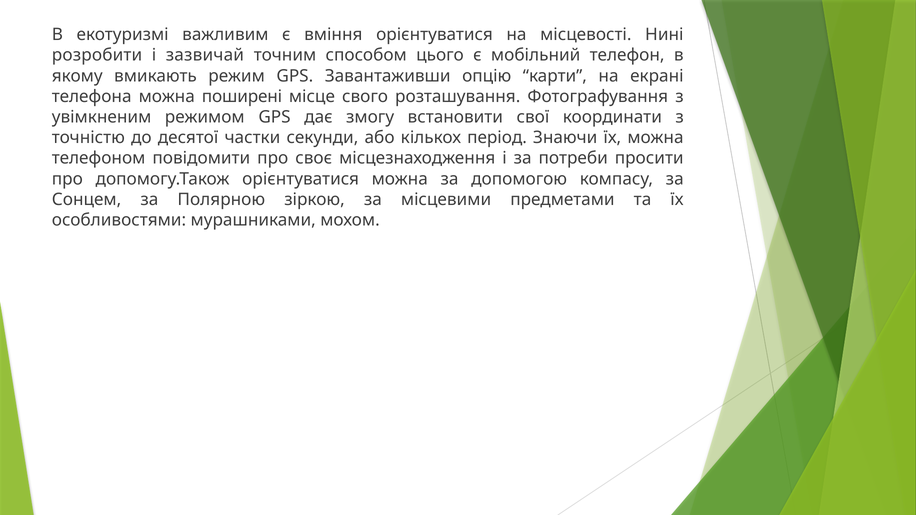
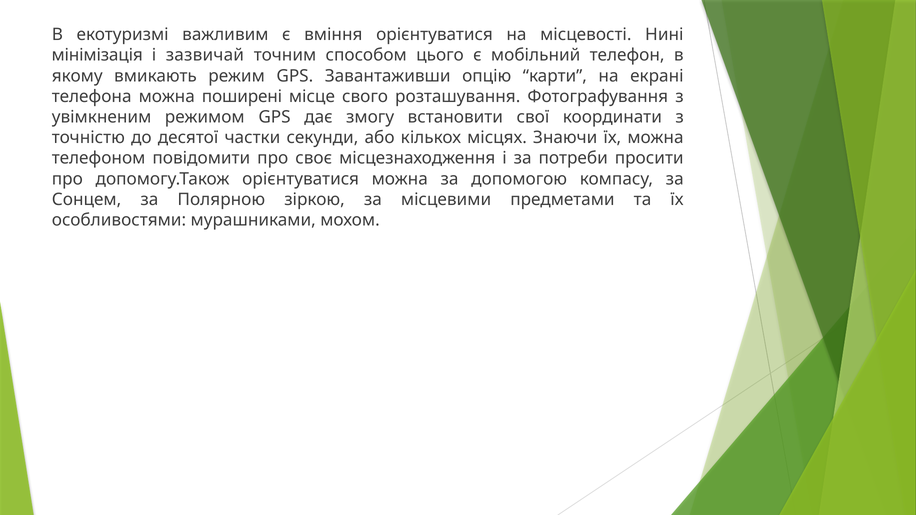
розробити: розробити -> мінімізація (97, 55)
період: період -> місцях (497, 138)
